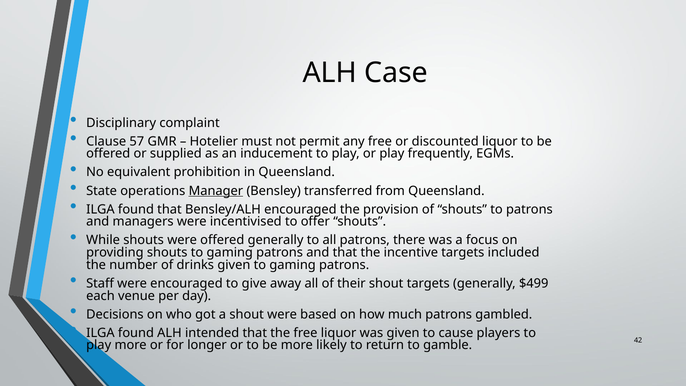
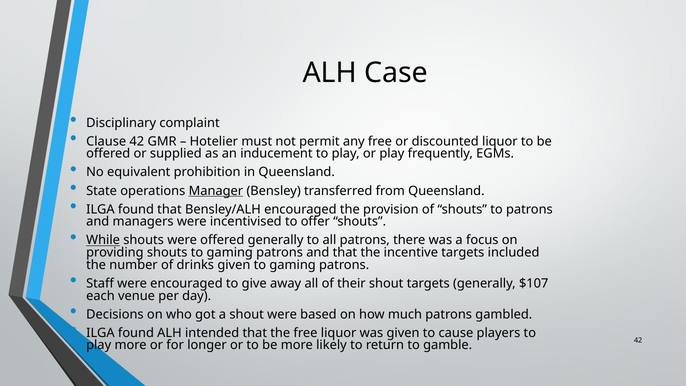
Clause 57: 57 -> 42 (137, 141)
While underline: none -> present (103, 240)
$499: $499 -> $107 (534, 283)
